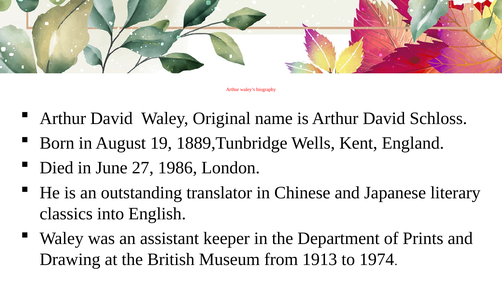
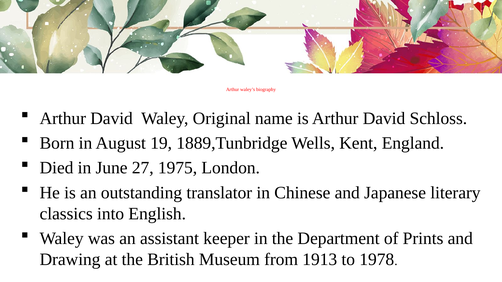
1986: 1986 -> 1975 (178, 168)
1974: 1974 -> 1978 (377, 260)
